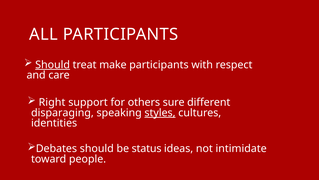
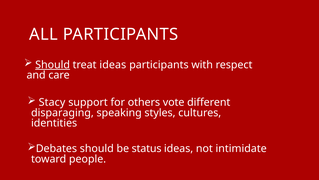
treat make: make -> ideas (113, 65)
Right: Right -> Stacy (52, 102)
sure: sure -> vote (174, 102)
styles underline: present -> none (160, 112)
